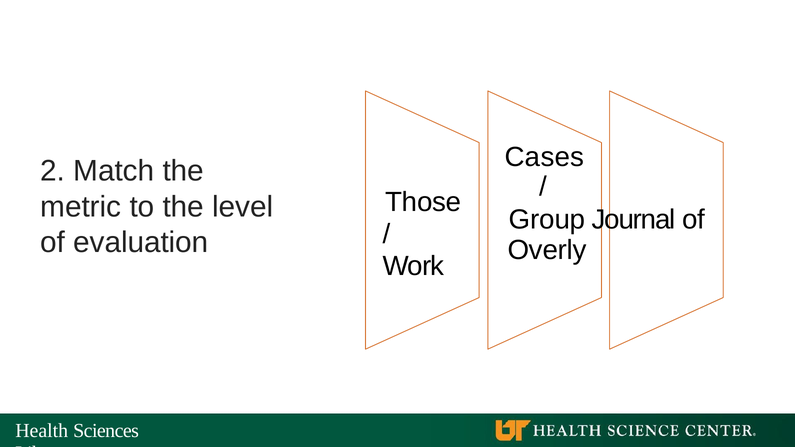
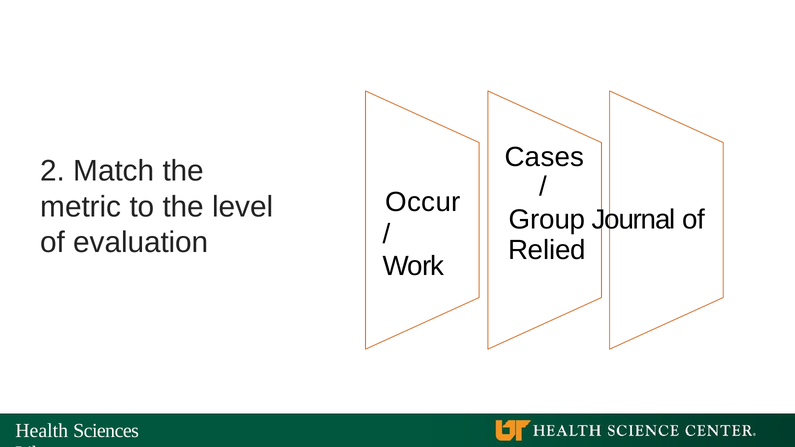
Those: Those -> Occur (423, 202)
Overly: Overly -> Relied (547, 250)
